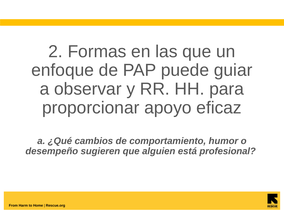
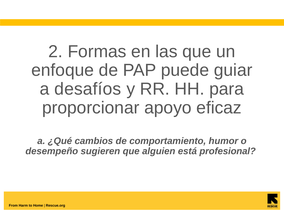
observar: observar -> desafíos (88, 89)
